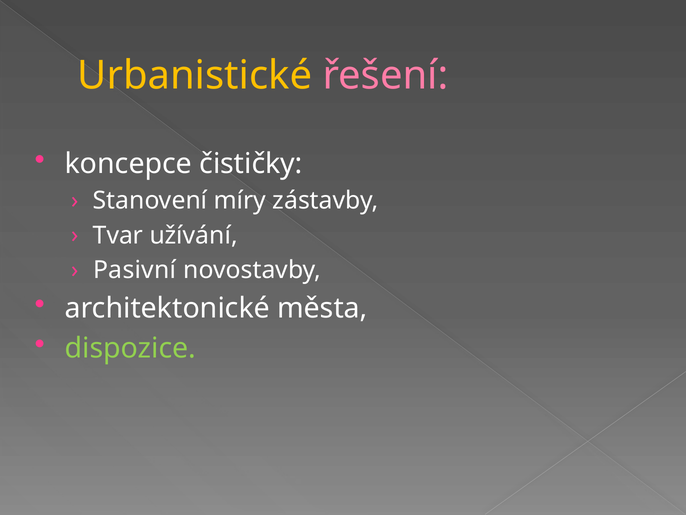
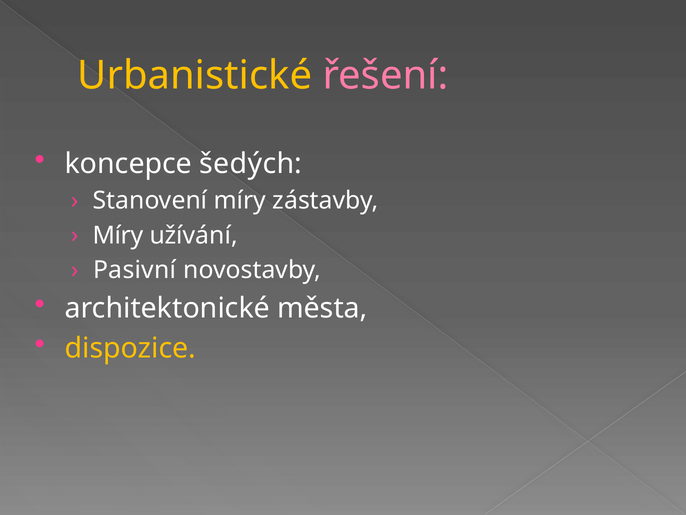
čističky: čističky -> šedých (251, 164)
Tvar: Tvar -> Míry (118, 235)
dispozice colour: light green -> yellow (130, 348)
